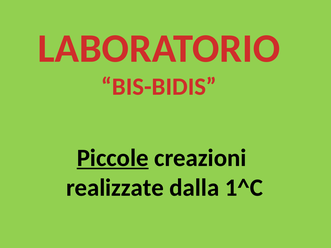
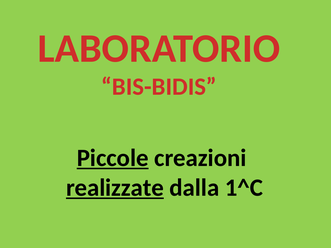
realizzate underline: none -> present (115, 188)
